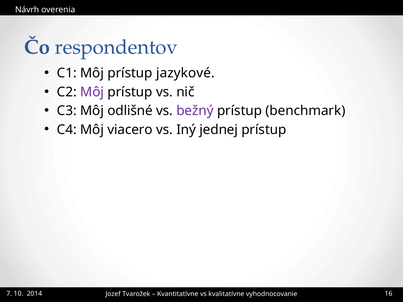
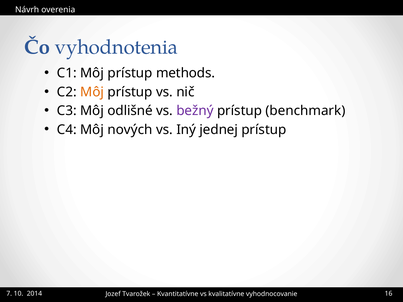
respondentov: respondentov -> vyhodnotenia (116, 47)
jazykové: jazykové -> methods (185, 73)
Môj colour: purple -> orange (92, 92)
viacero: viacero -> nových (130, 130)
